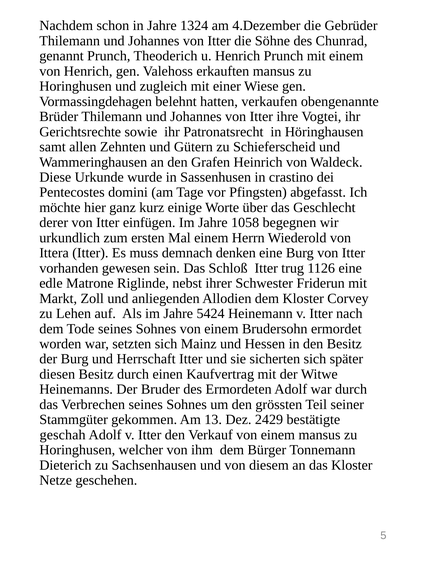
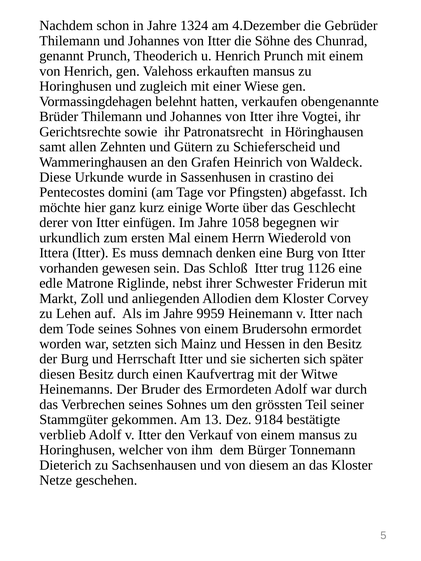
5424: 5424 -> 9959 (211, 314)
2429: 2429 -> 9184 (269, 420)
geschah: geschah -> verblieb (63, 435)
